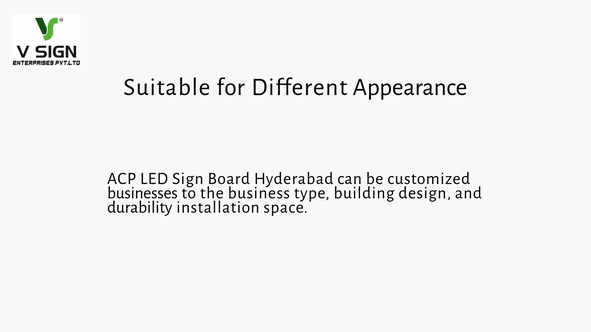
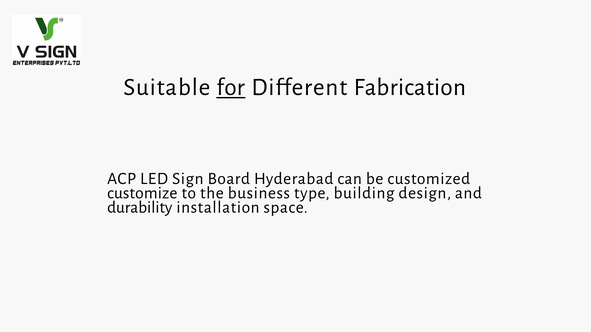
for underline: none -> present (231, 87)
Appearance: Appearance -> Fabrication (410, 87)
businesses: businesses -> customize (142, 193)
